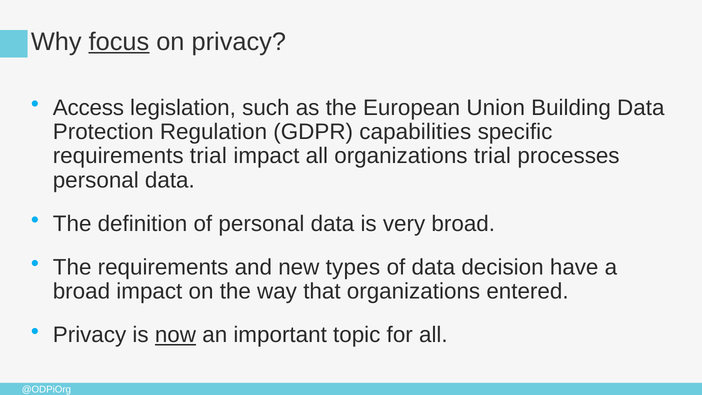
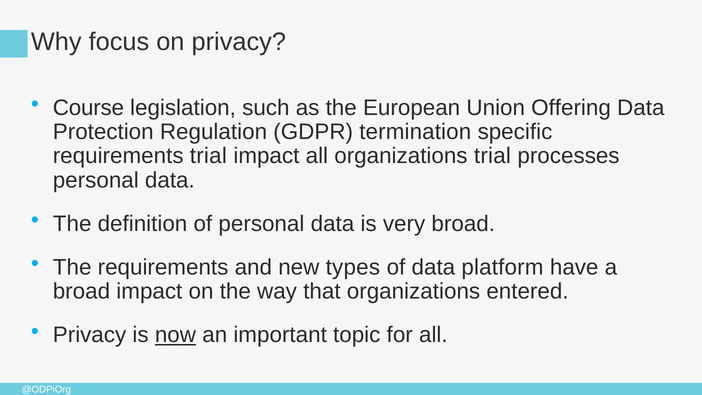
focus underline: present -> none (119, 42)
Access: Access -> Course (88, 108)
Building: Building -> Offering (571, 108)
capabilities: capabilities -> termination (415, 132)
decision: decision -> platform (502, 267)
